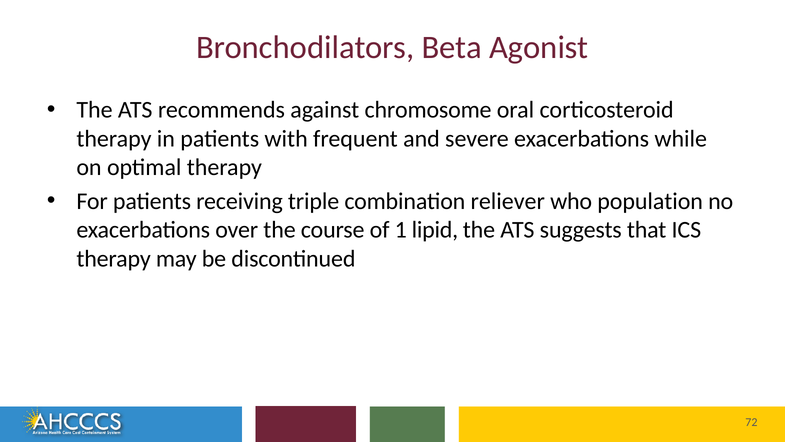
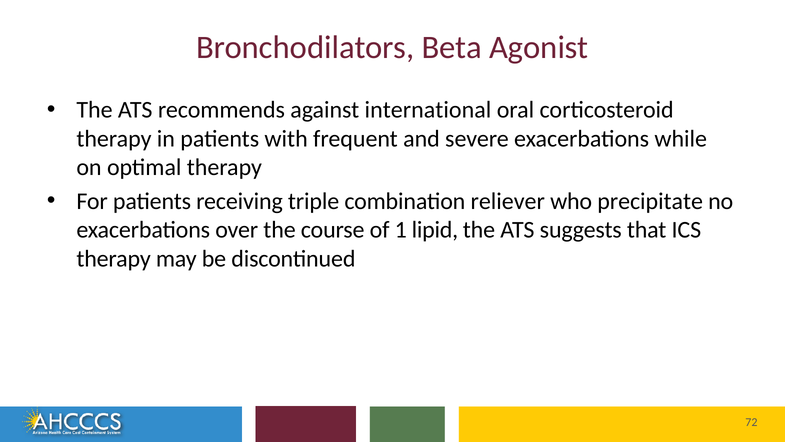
chromosome: chromosome -> international (428, 110)
population: population -> precipitate (650, 201)
